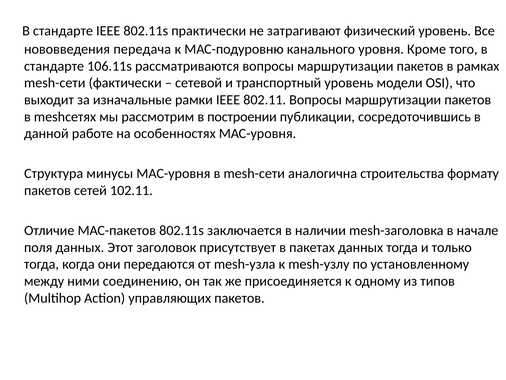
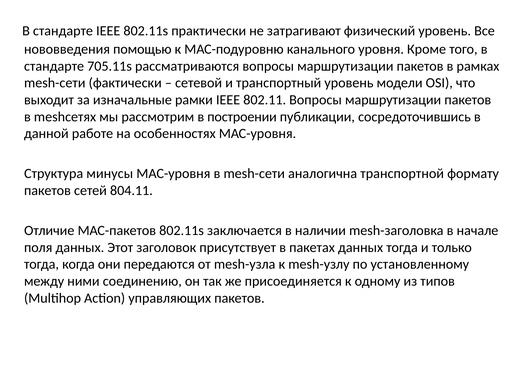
передача: передача -> помощью (142, 49)
106.11s: 106.11s -> 705.11s (110, 66)
строительства: строительства -> транспортной (402, 173)
102.11: 102.11 -> 804.11 (131, 190)
